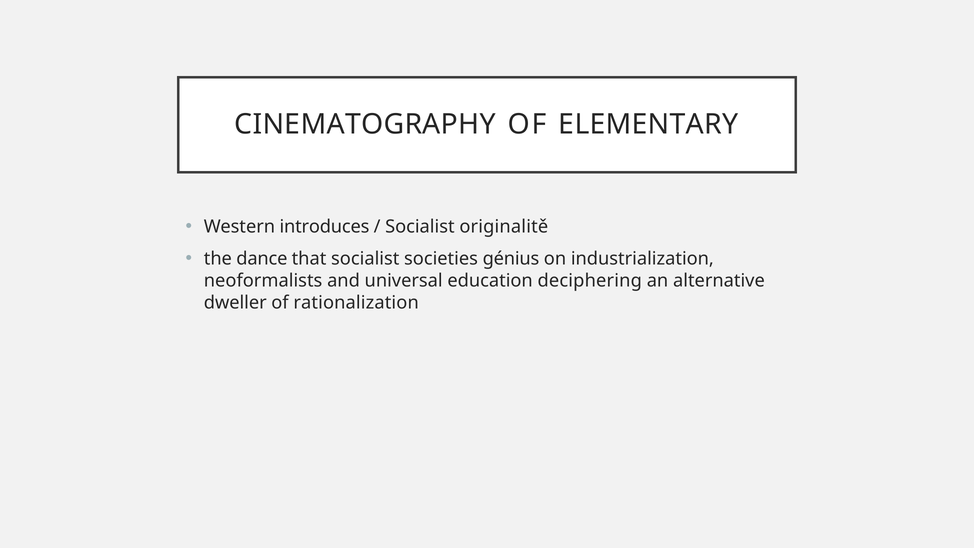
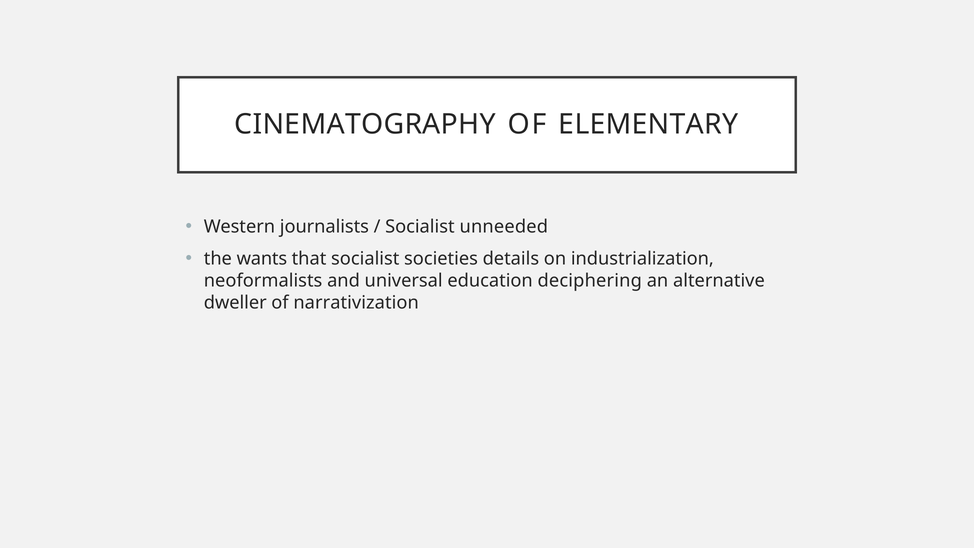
introduces: introduces -> journalists (324, 227)
originalitě: originalitě -> unneeded (504, 227)
dance: dance -> wants (262, 259)
génius: génius -> details (511, 259)
rationalization: rationalization -> narrativization (356, 303)
